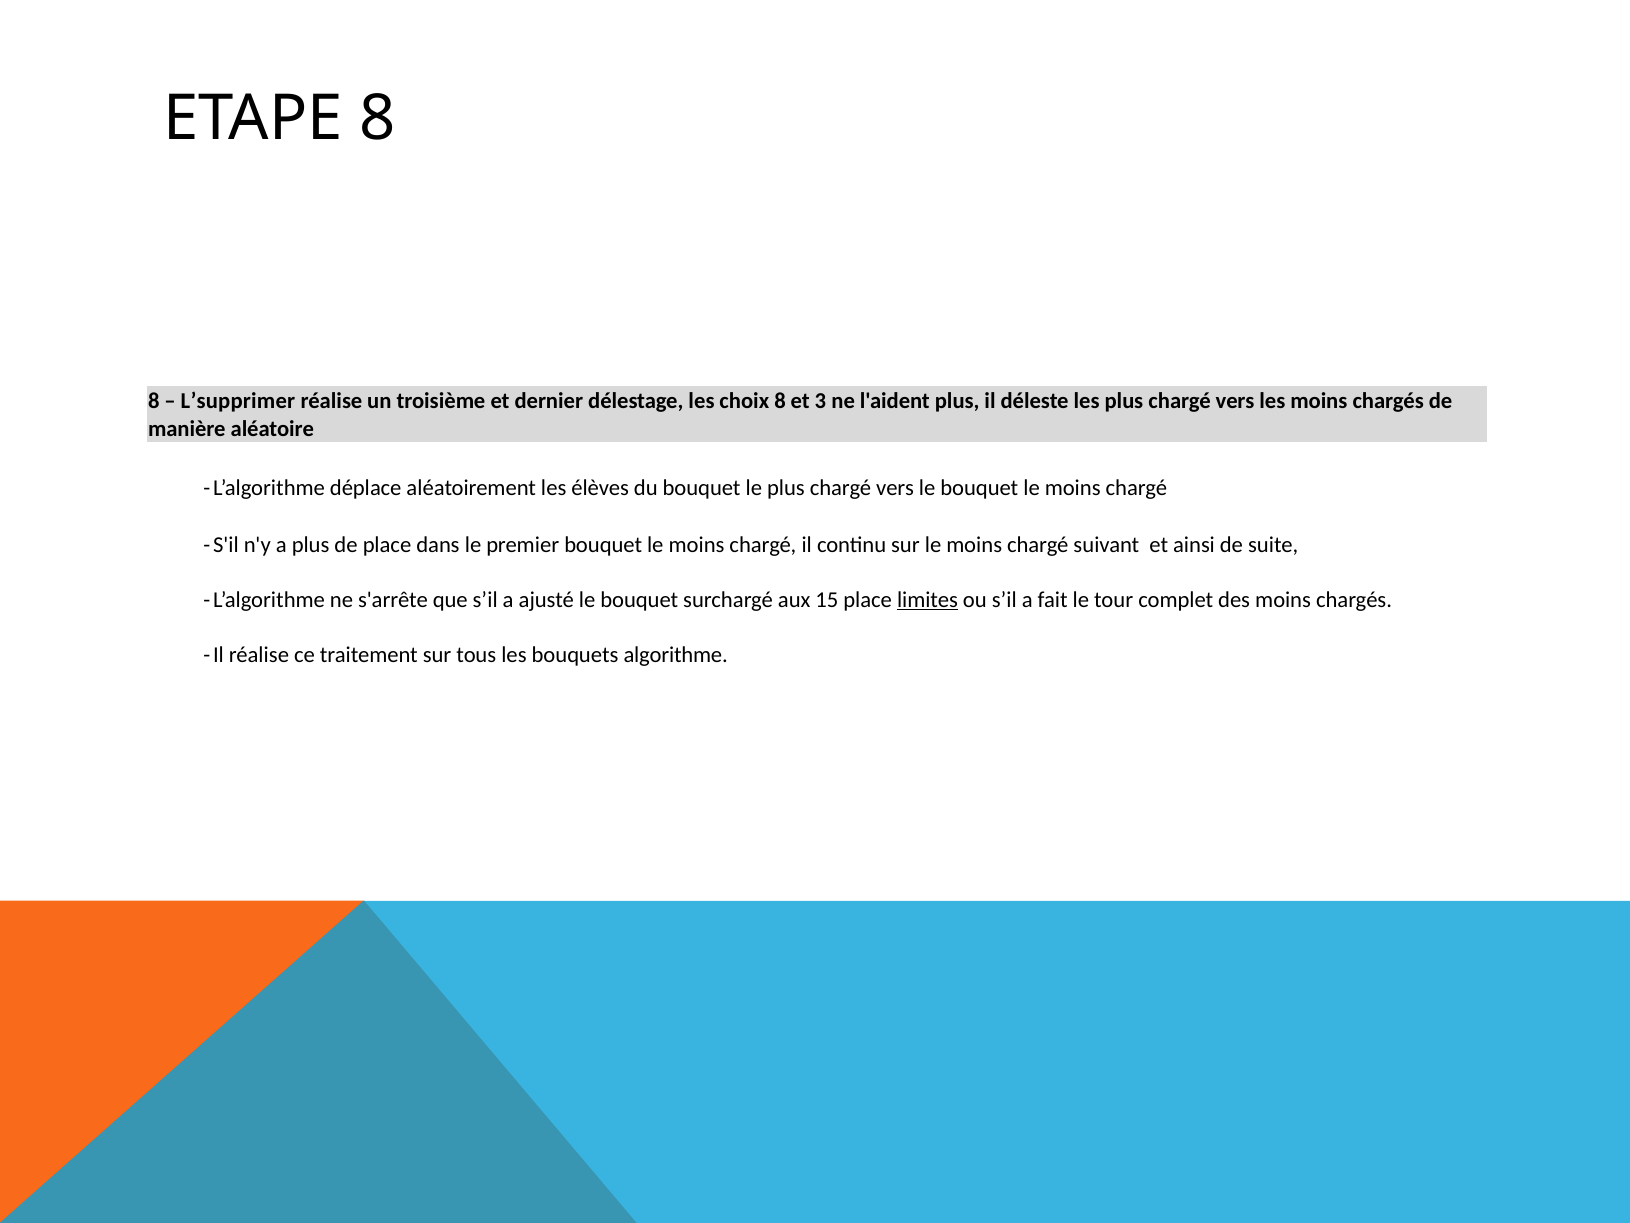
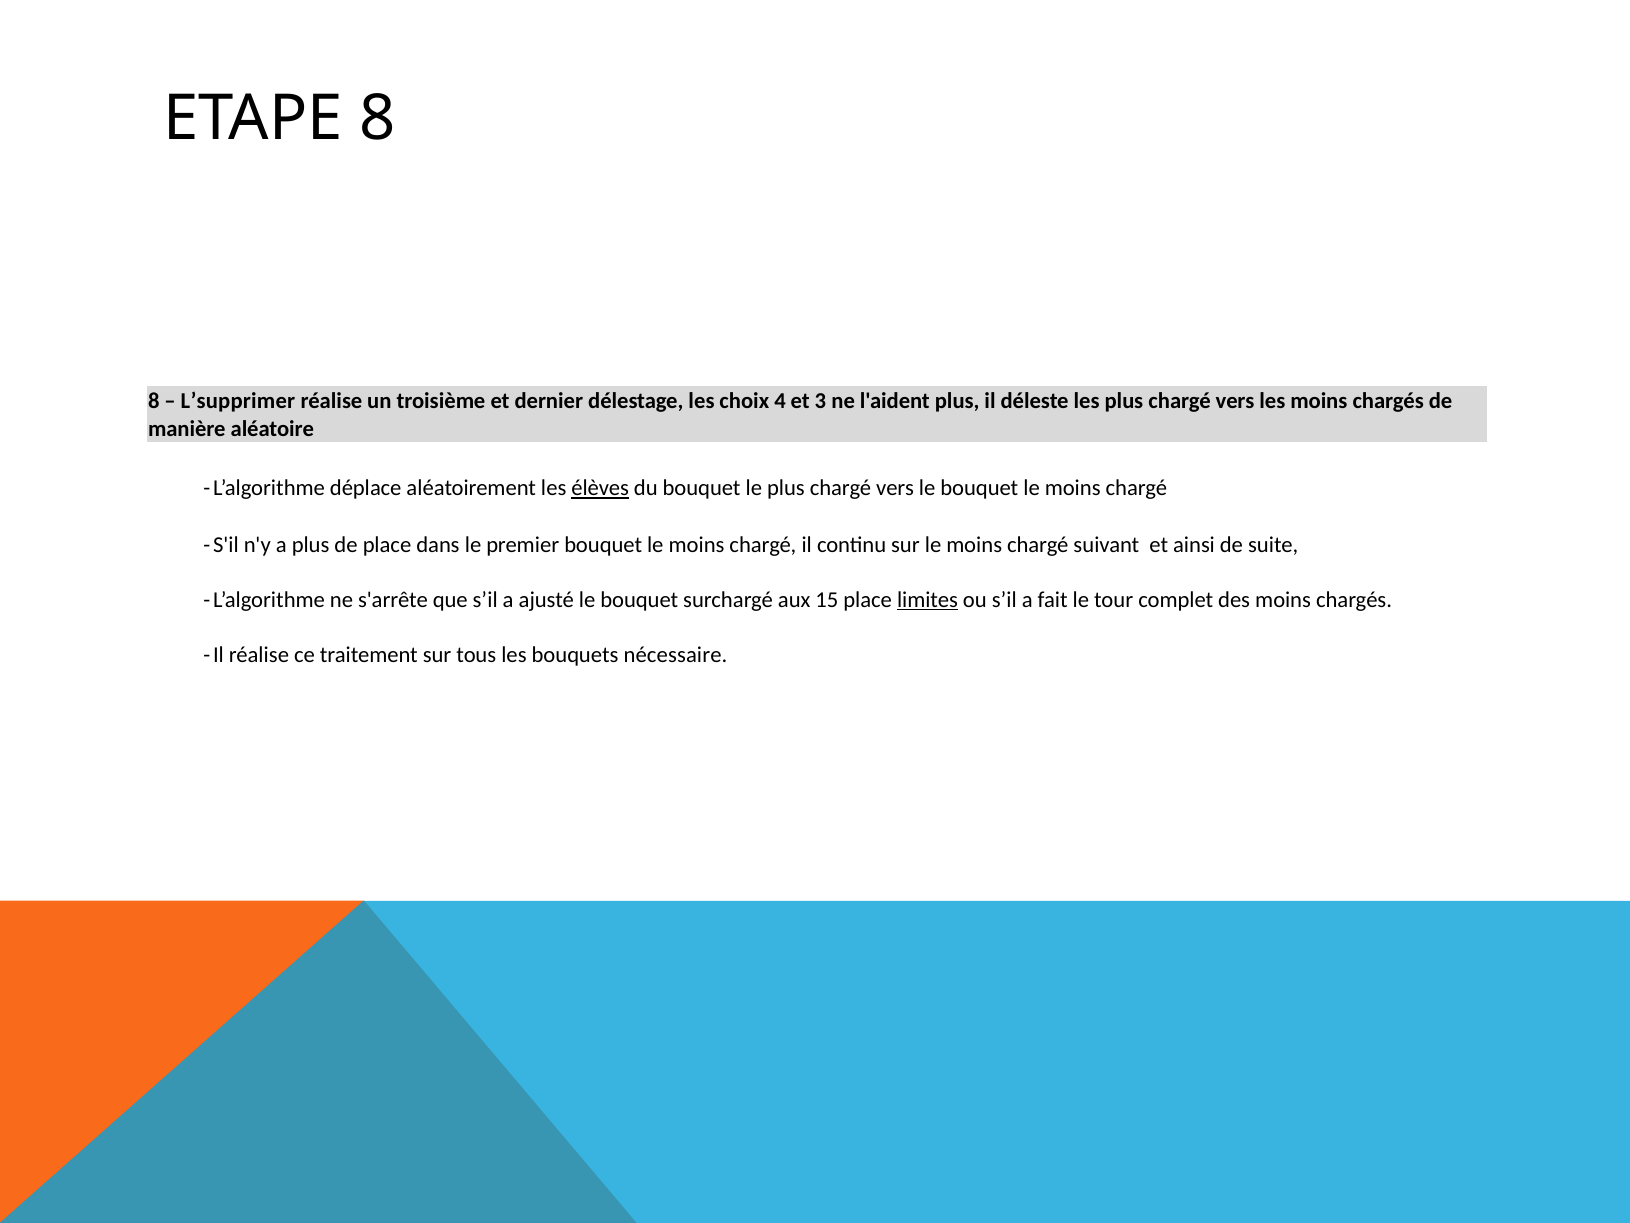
choix 8: 8 -> 4 (780, 401)
élèves underline: none -> present (600, 488)
algorithme: algorithme -> nécessaire (675, 655)
